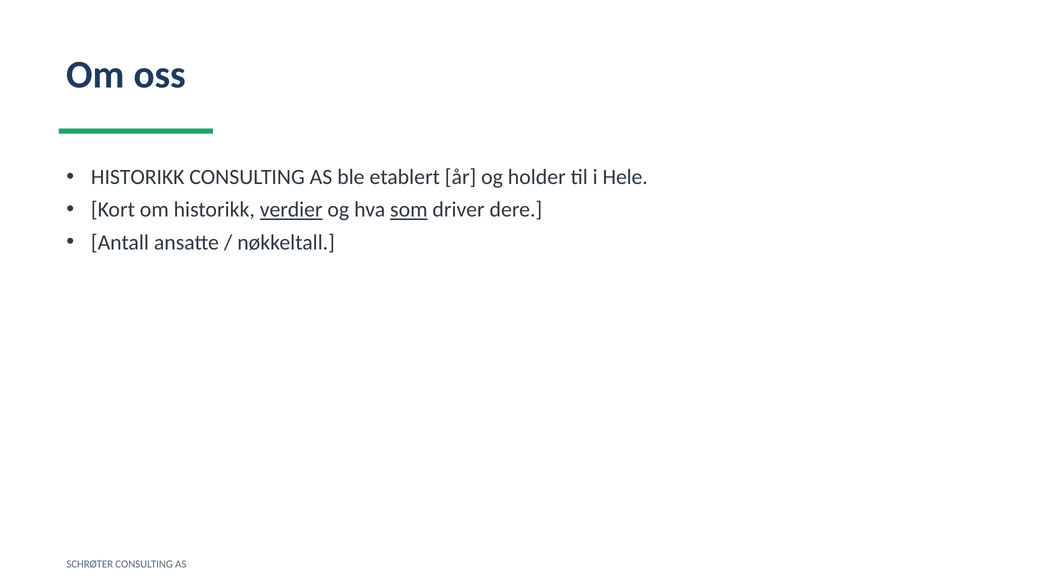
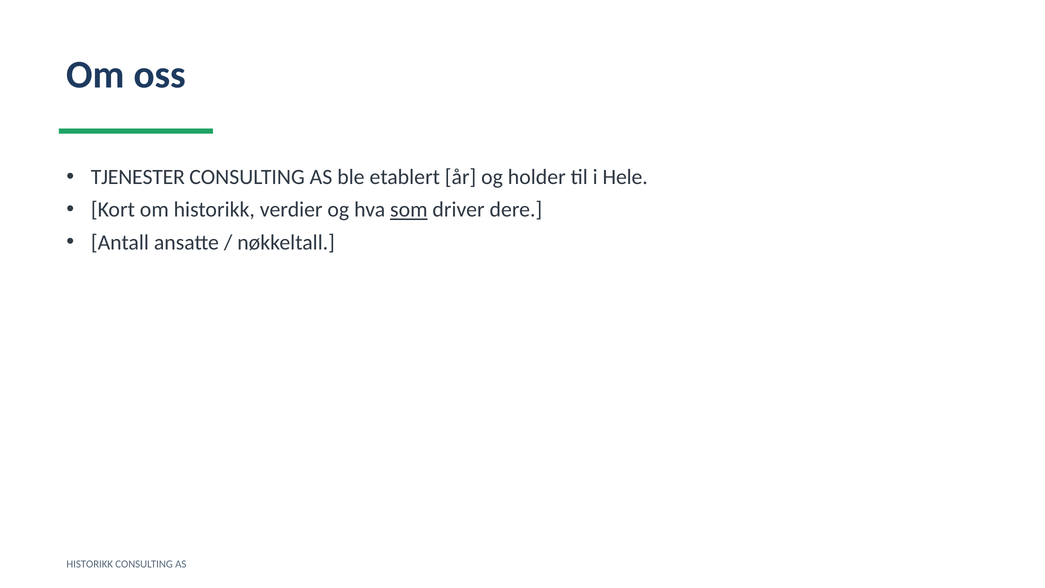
HISTORIKK: HISTORIKK -> TJENESTER (138, 177)
verdier underline: present -> none (291, 210)
SCHRØTER: SCHRØTER -> HISTORIKK (90, 564)
